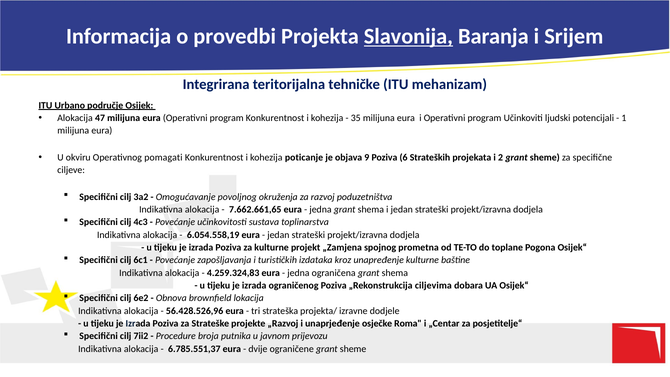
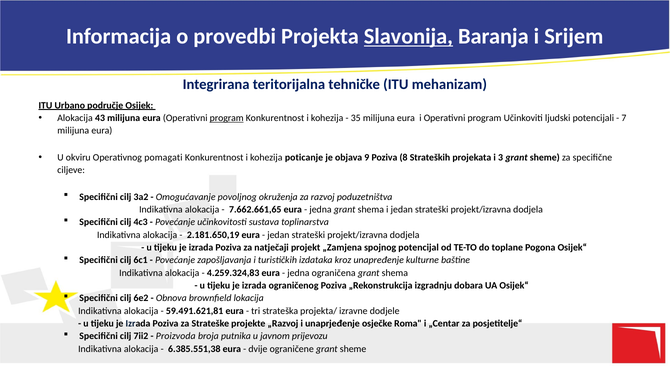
47: 47 -> 43 (100, 118)
program underline: none -> present (227, 118)
1: 1 -> 7 (624, 118)
6: 6 -> 8 (404, 157)
2: 2 -> 3 (501, 157)
6.054.558,19: 6.054.558,19 -> 2.181.650,19 (213, 235)
za kulturne: kulturne -> natječaji (272, 247)
prometna: prometna -> potencijal (419, 247)
ciljevima: ciljevima -> izgradnju (433, 285)
56.428.526,96: 56.428.526,96 -> 59.491.621,81 (195, 311)
Procedure: Procedure -> Proizvoda (176, 336)
6.785.551,37: 6.785.551,37 -> 6.385.551,38 (194, 349)
